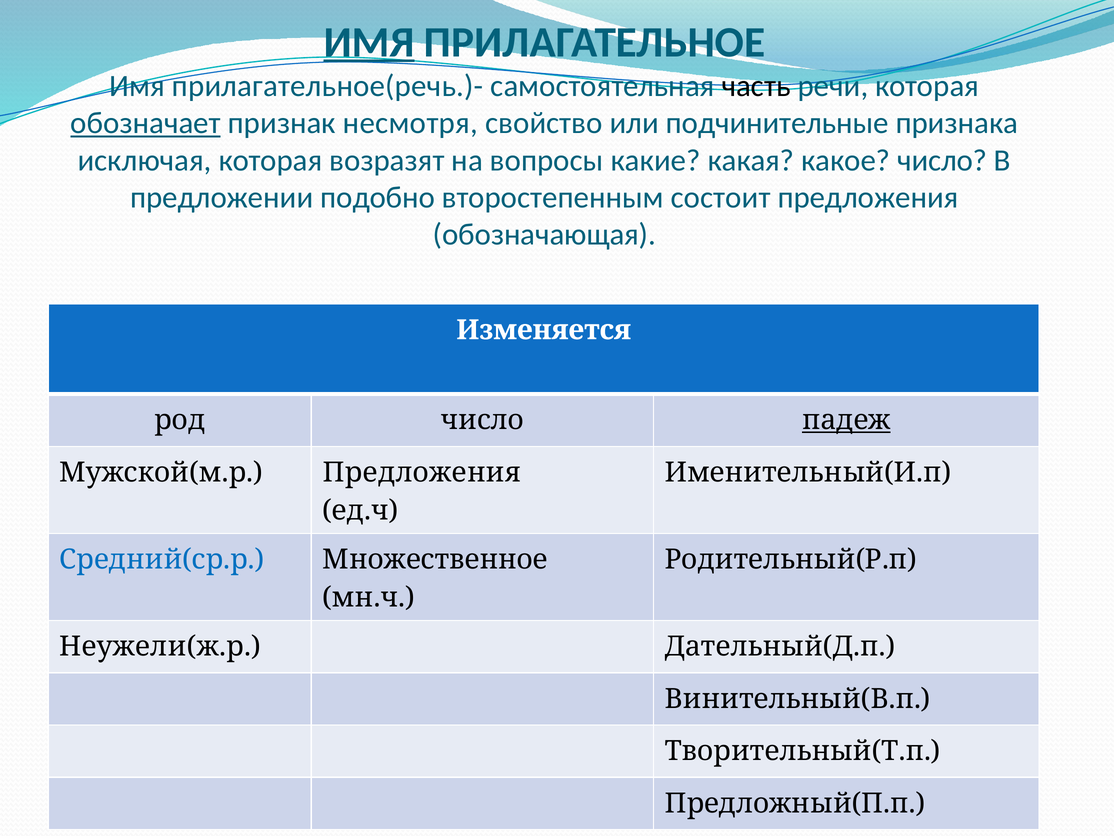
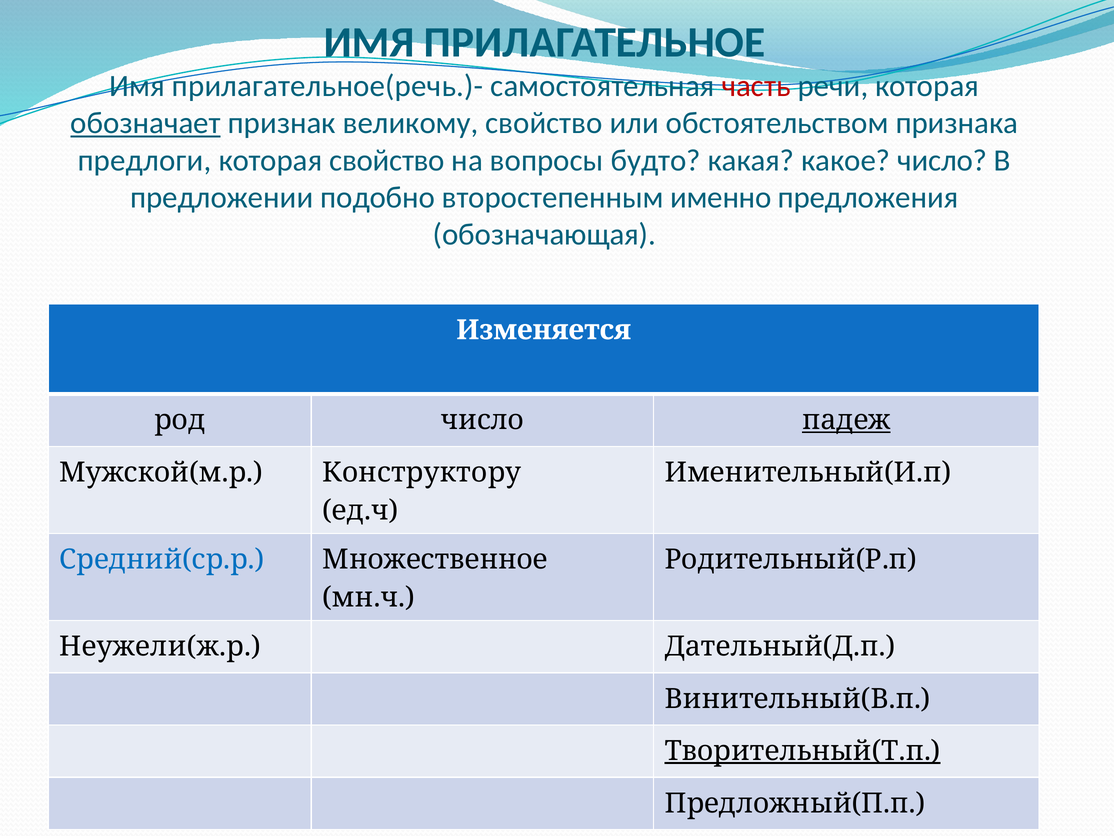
ИМЯ underline: present -> none (369, 42)
часть colour: black -> red (756, 86)
несмотря: несмотря -> великому (411, 123)
подчинительные: подчинительные -> обстоятельством (777, 123)
исключая: исключая -> предлоги (145, 160)
которая возразят: возразят -> свойство (387, 160)
какие: какие -> будто (656, 160)
состоит: состоит -> именно (721, 197)
Мужской(м.р Предложения: Предложения -> Конструктору (422, 472)
Творительный(Т.п underline: none -> present (803, 751)
